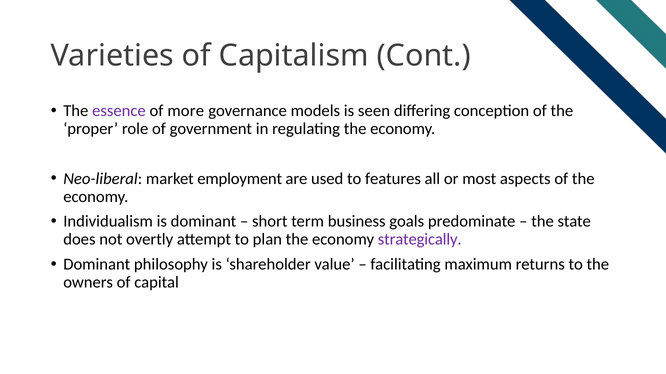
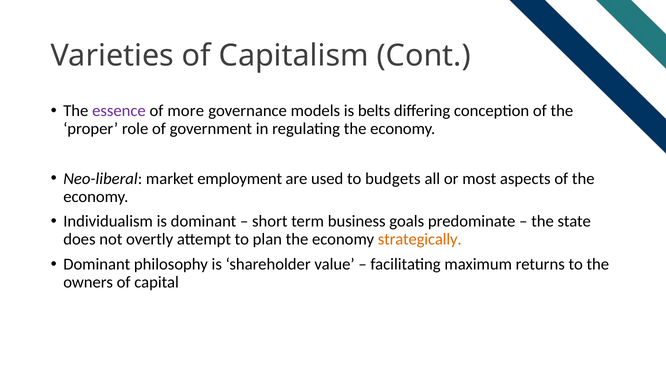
seen: seen -> belts (374, 111)
features: features -> budgets (393, 179)
strategically colour: purple -> orange (420, 240)
